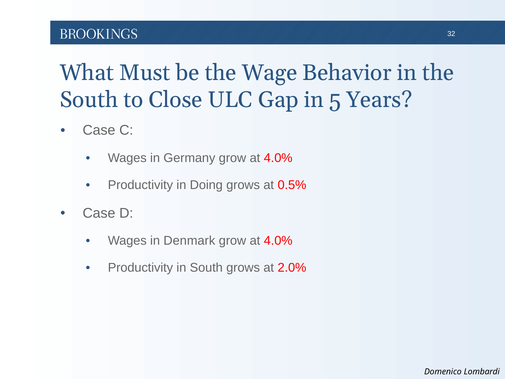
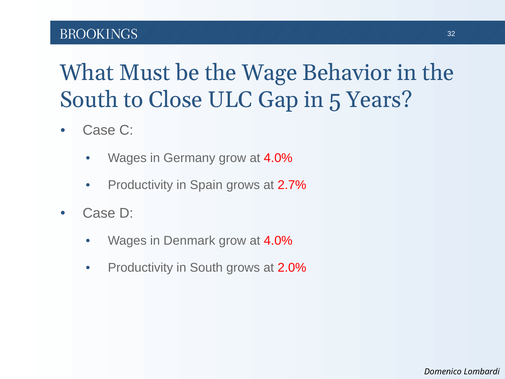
Doing: Doing -> Spain (206, 185)
0.5%: 0.5% -> 2.7% (292, 185)
